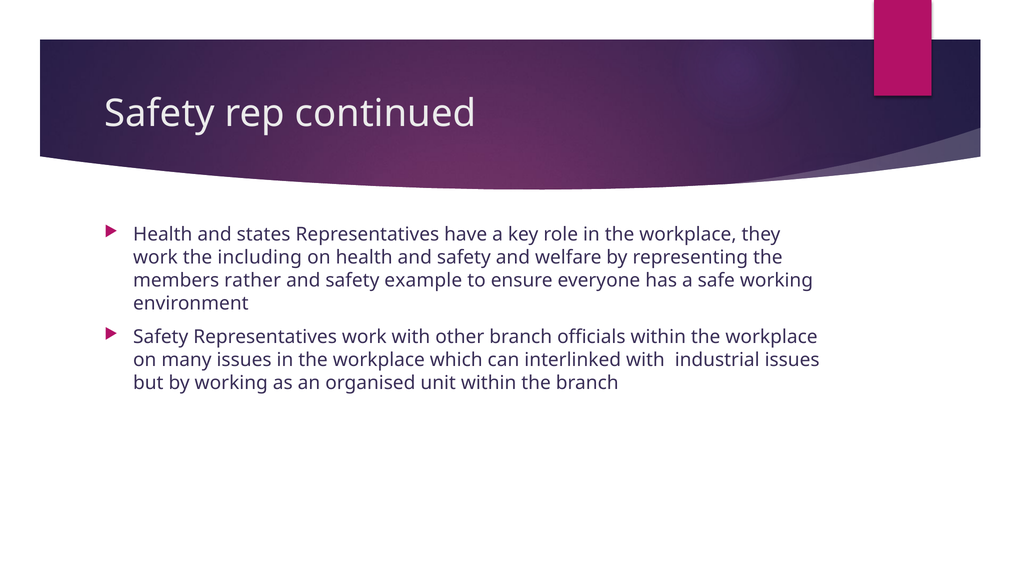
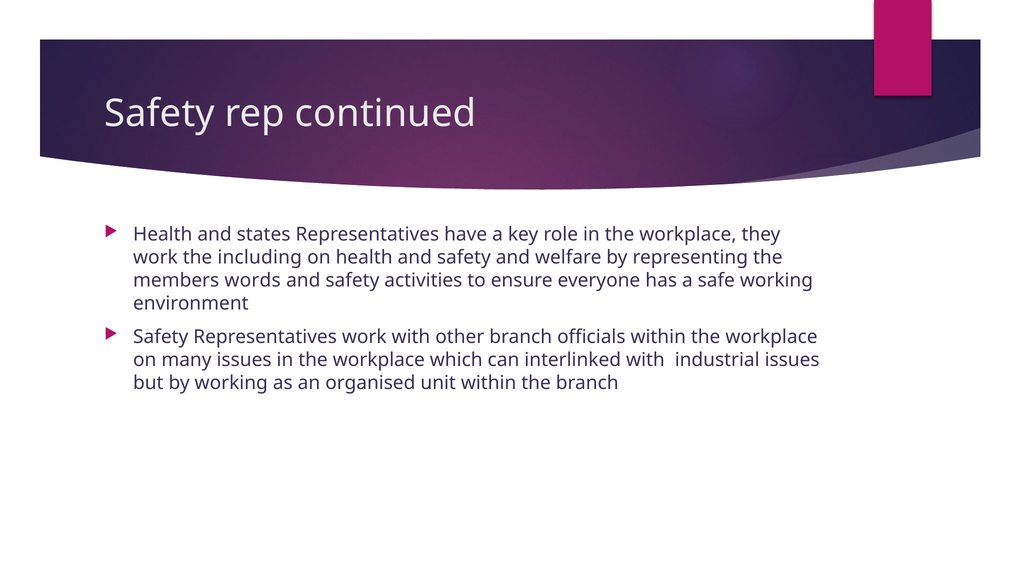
rather: rather -> words (253, 281)
example: example -> activities (423, 281)
